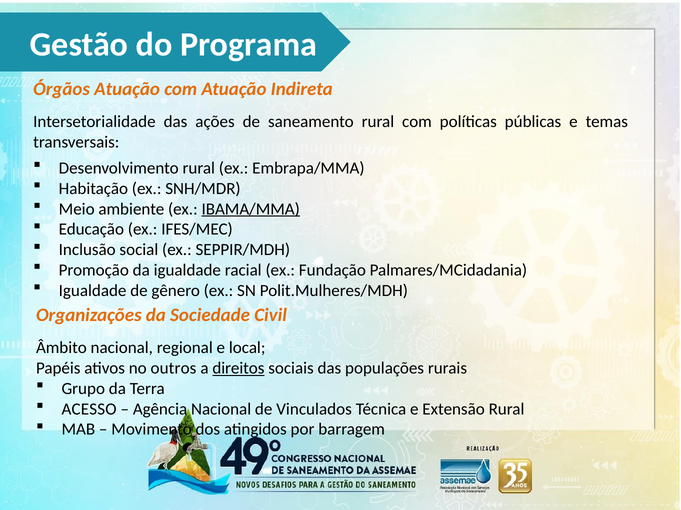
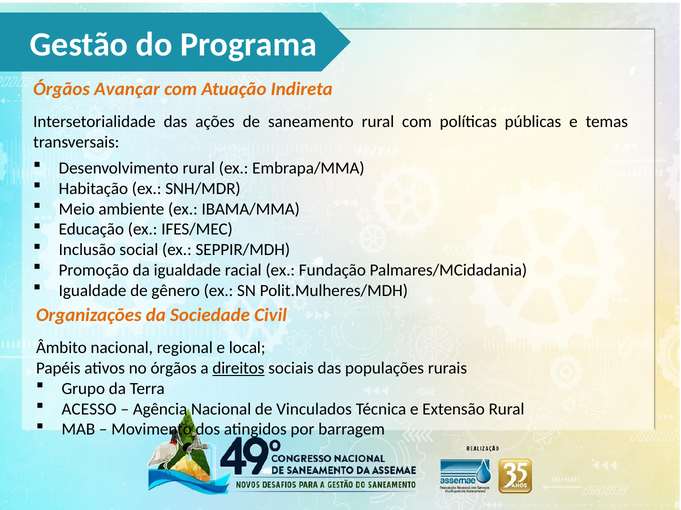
Órgãos Atuação: Atuação -> Avançar (127, 89)
IBAMA/MMA underline: present -> none (251, 209)
no outros: outros -> órgãos (174, 369)
